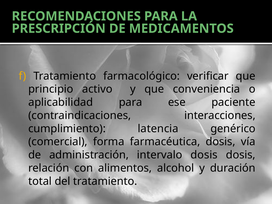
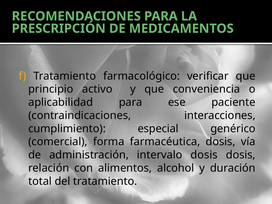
latencia: latencia -> especial (158, 129)
